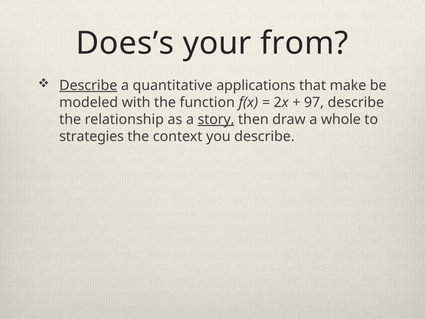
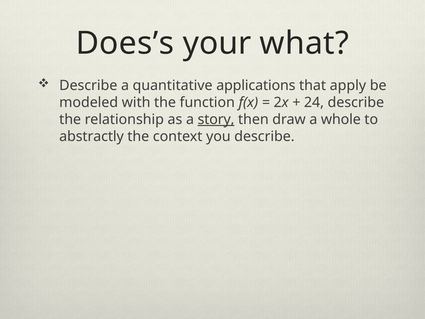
from: from -> what (304, 43)
Describe underline: present -> none (88, 85)
make: make -> apply (348, 85)
97: 97 -> 24 (314, 102)
strategies: strategies -> abstractly (92, 136)
